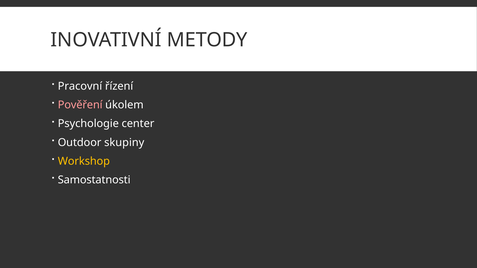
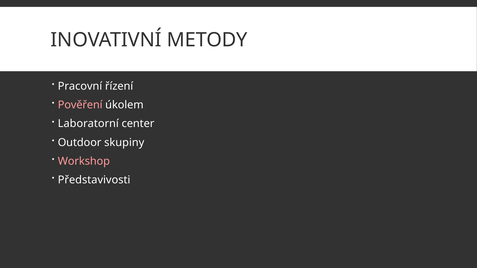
Psychologie: Psychologie -> Laboratorní (88, 124)
Workshop colour: yellow -> pink (84, 161)
Samostatnosti: Samostatnosti -> Představivosti (94, 180)
